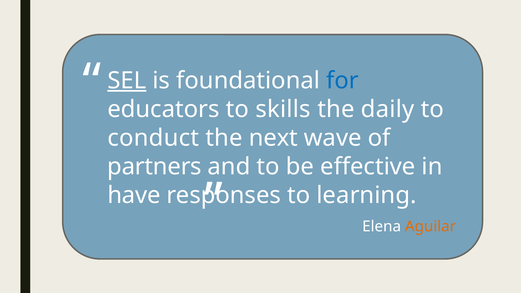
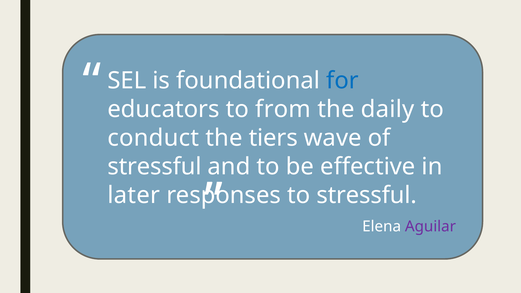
SEL underline: present -> none (127, 81)
skills: skills -> from (283, 109)
next: next -> tiers (273, 138)
partners: partners -> stressful (154, 167)
have: have -> later (134, 195)
to learning: learning -> stressful (367, 195)
Aguilar colour: orange -> purple (430, 227)
